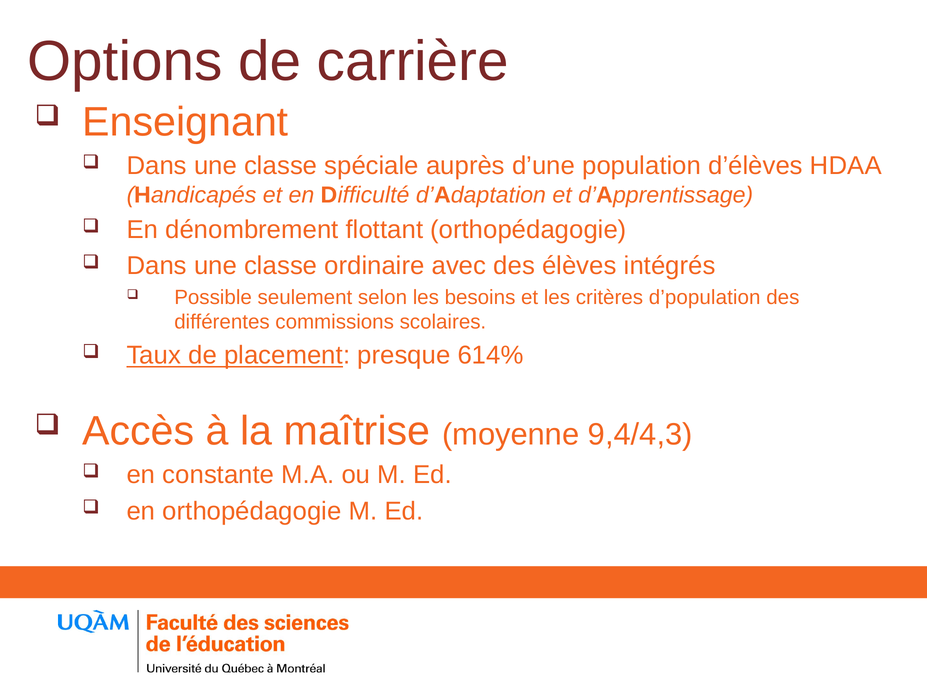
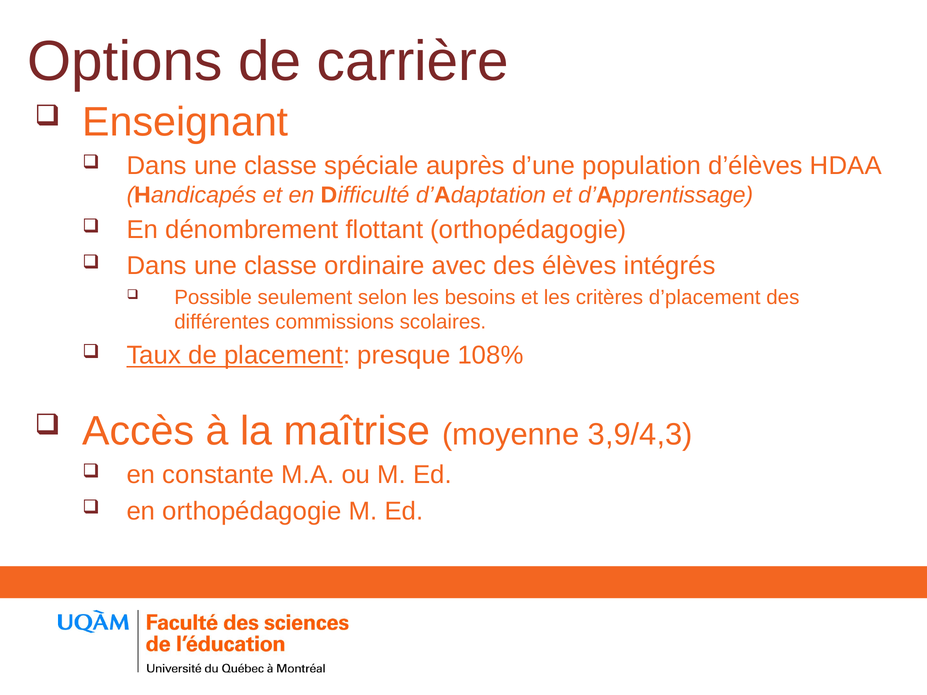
d’population: d’population -> d’placement (705, 297)
614%: 614% -> 108% (491, 355)
9,4/4,3: 9,4/4,3 -> 3,9/4,3 (640, 435)
